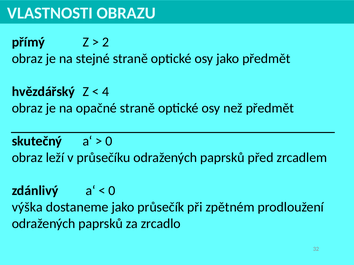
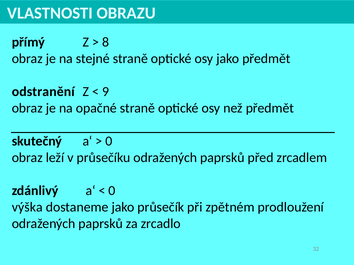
2: 2 -> 8 (106, 42)
hvězdářský: hvězdářský -> odstranění (43, 92)
4: 4 -> 9 (106, 92)
